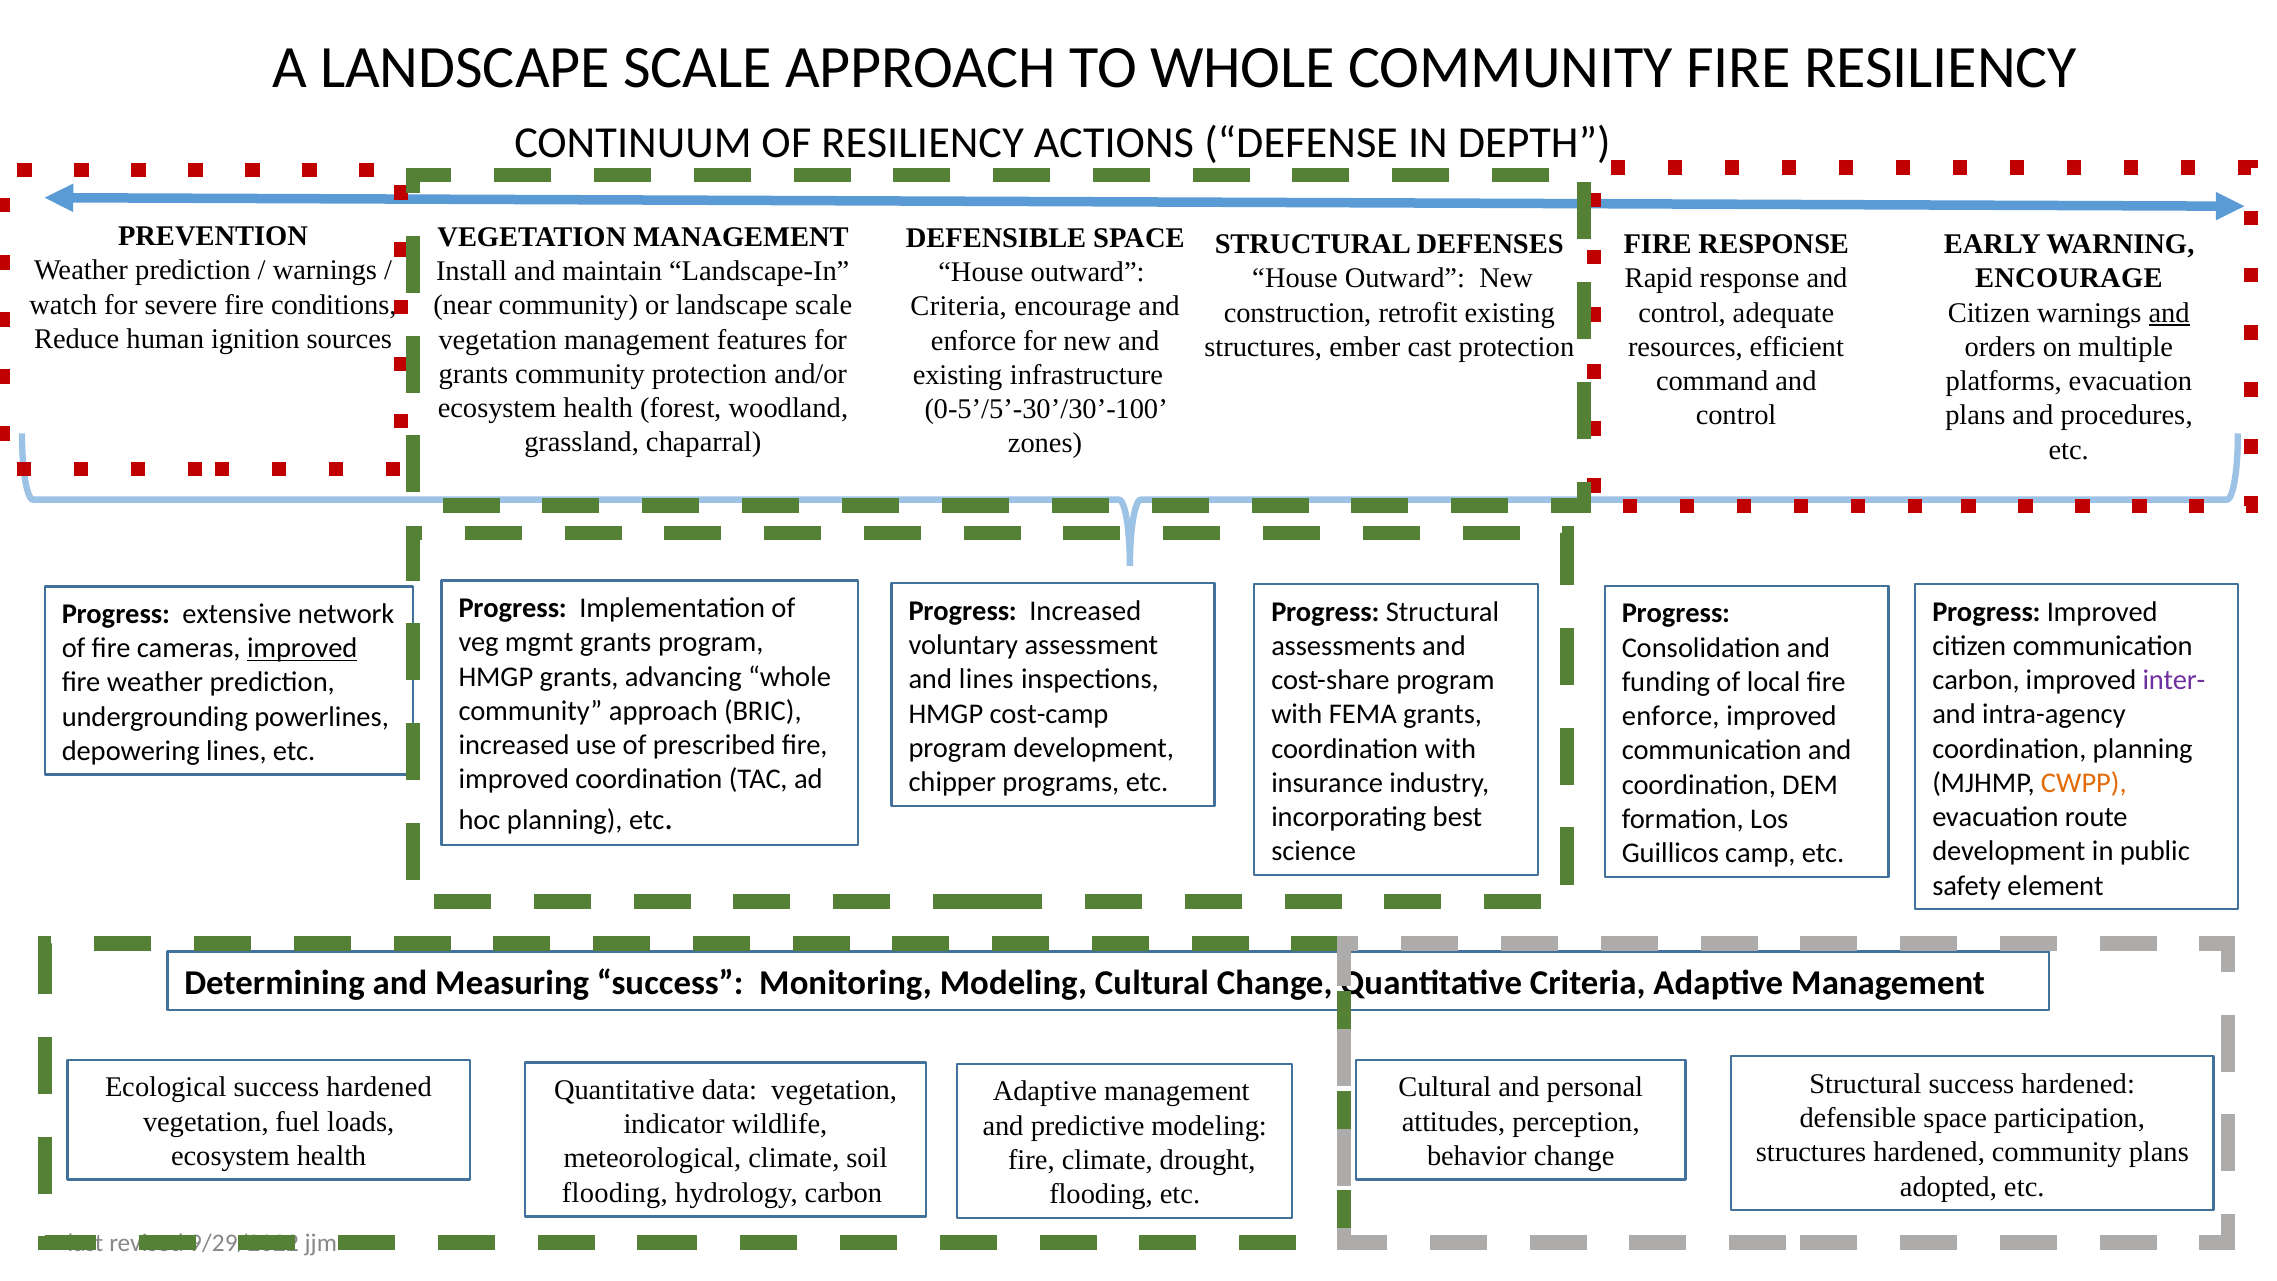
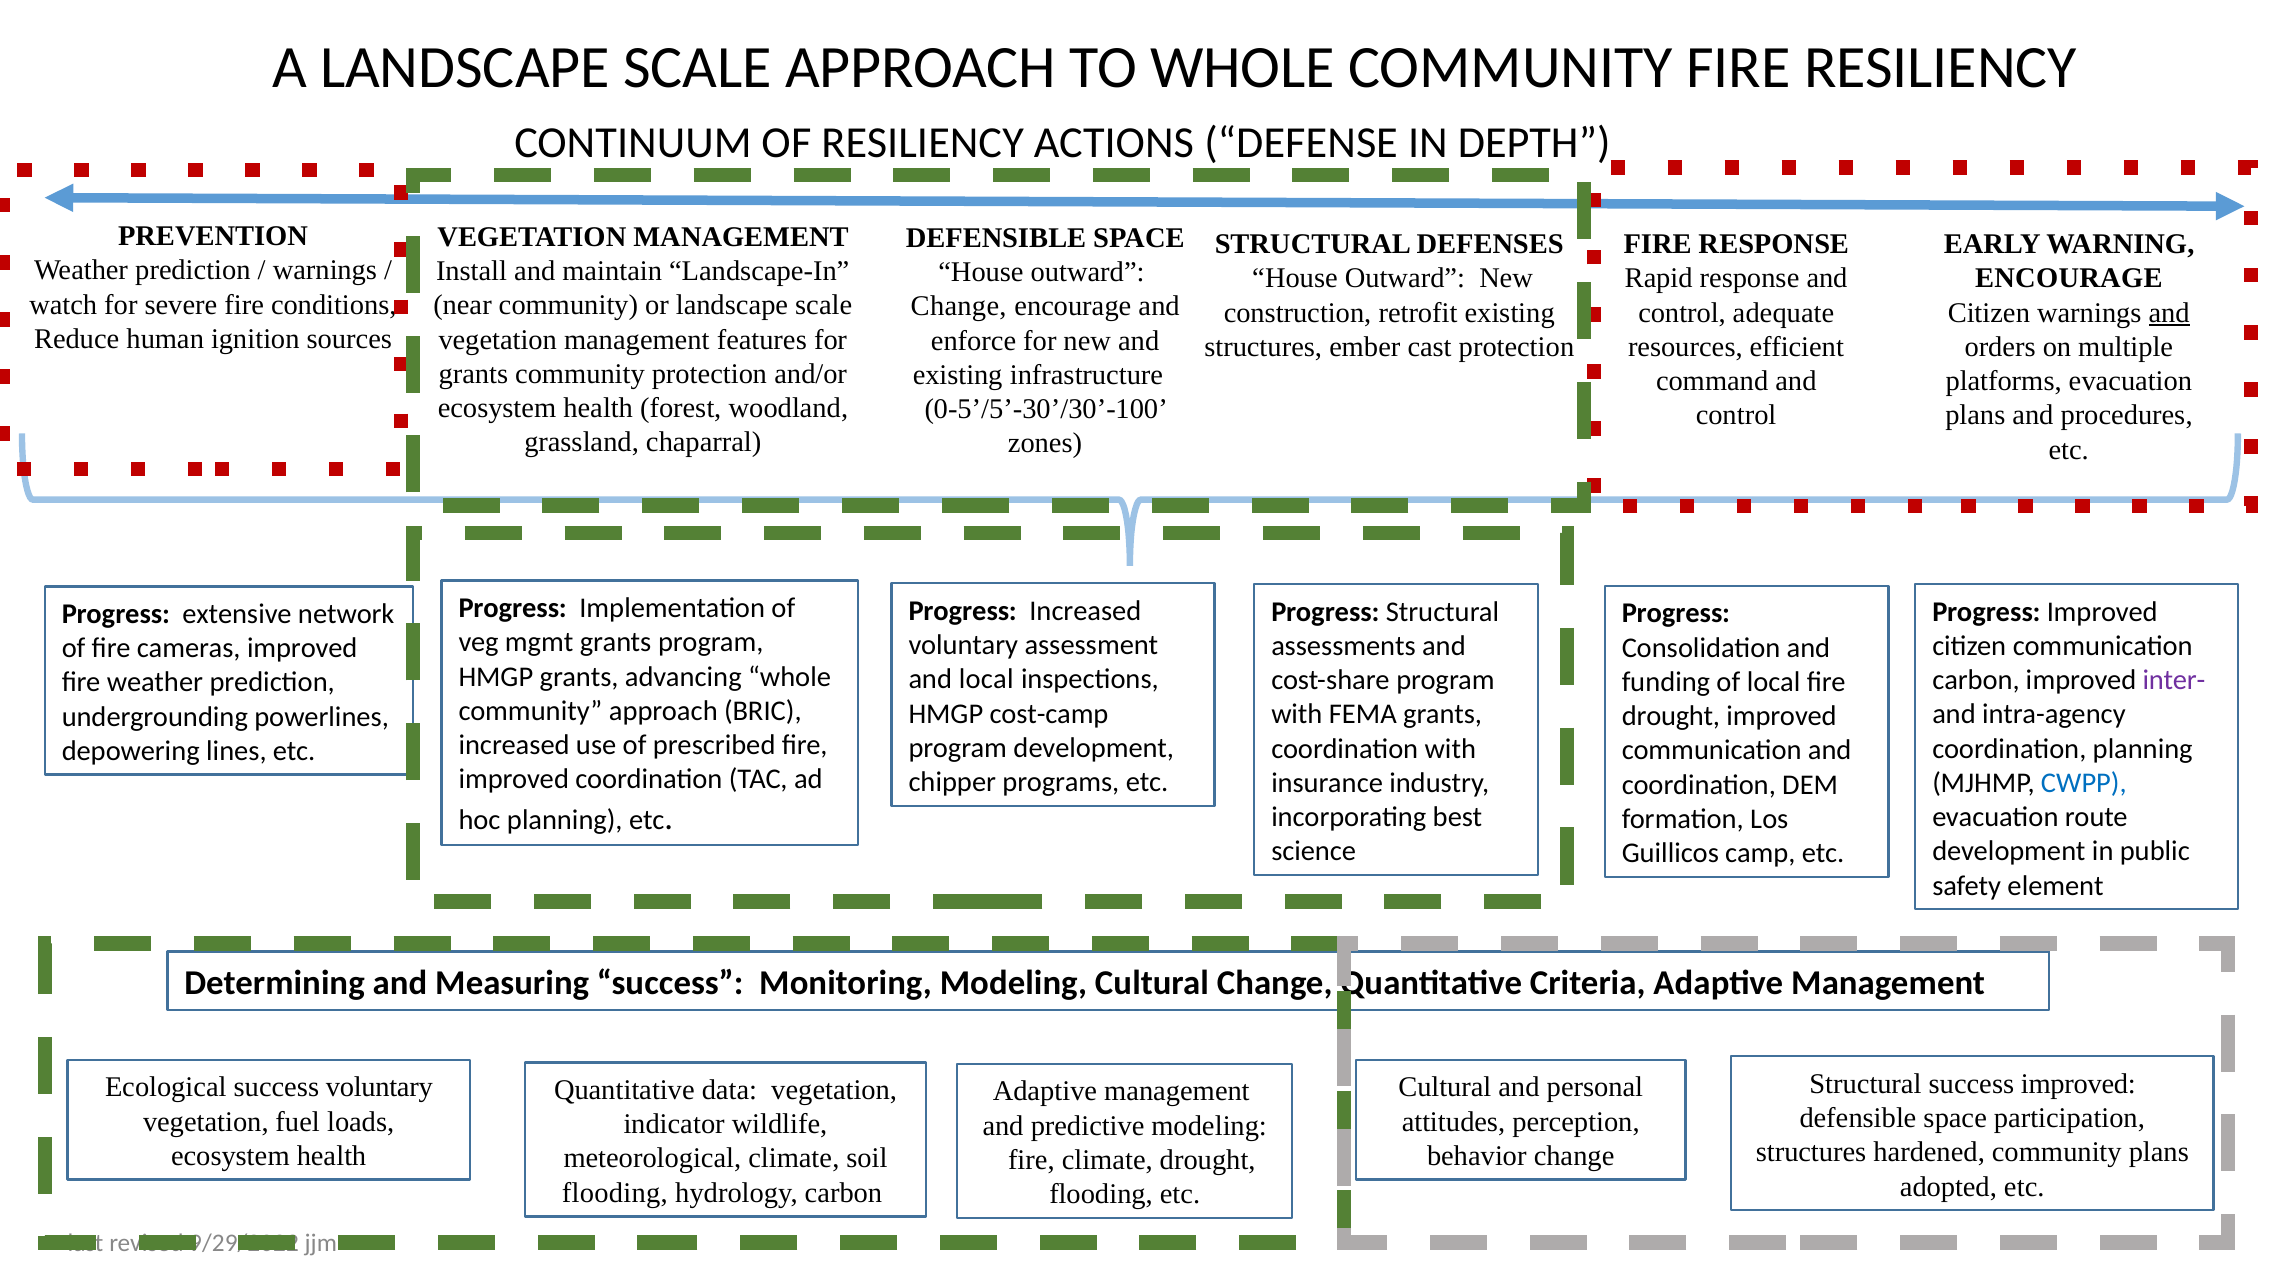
Criteria: Criteria -> Change (959, 307)
improved underline: present -> none (302, 648)
and lines: lines -> local (986, 679)
enforce: enforce -> drought (1671, 716)
CWPP colour: orange -> blue (2084, 783)
Structural success hardened: hardened -> improved (2078, 1084)
Ecological success hardened: hardened -> voluntary (379, 1087)
